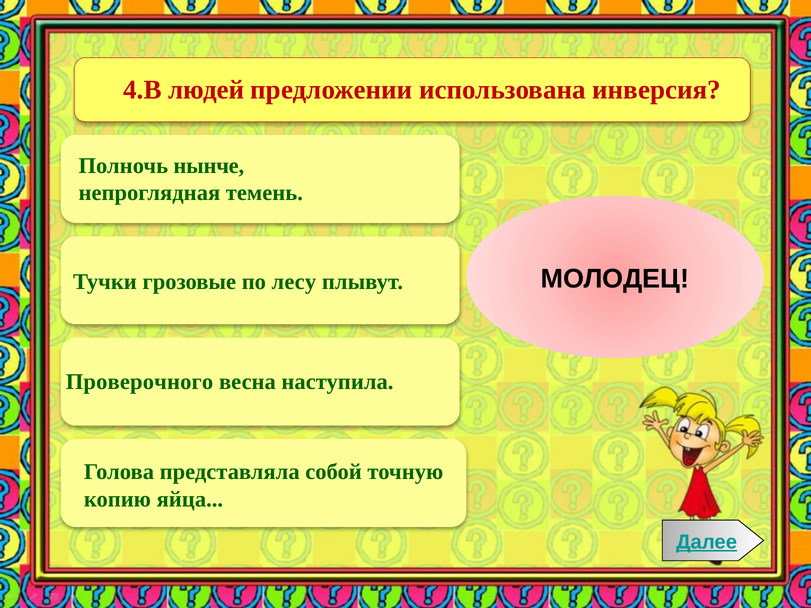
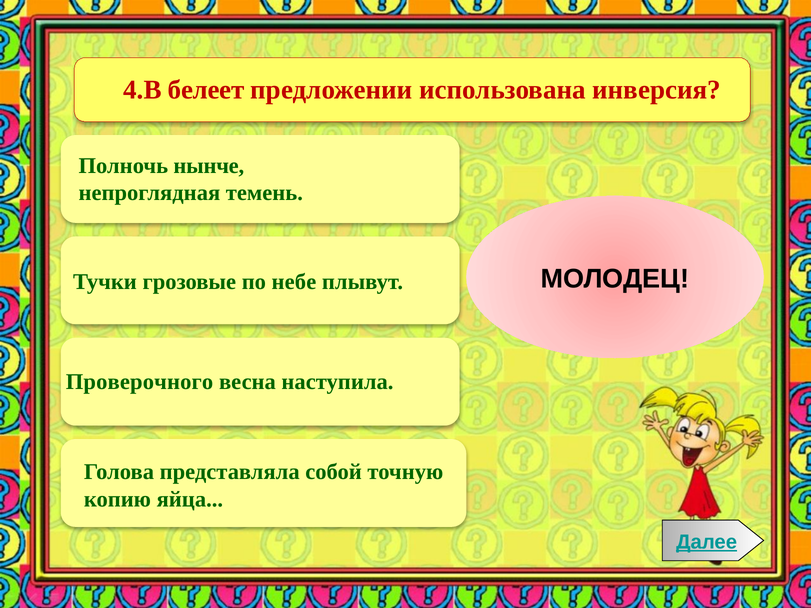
людей: людей -> белеет (206, 90)
лесу: лесу -> небе (294, 282)
